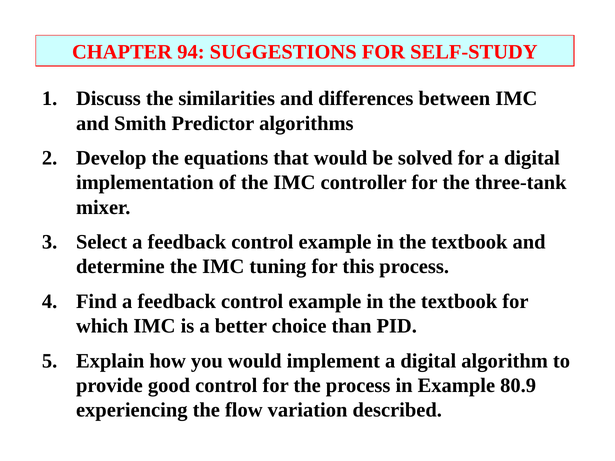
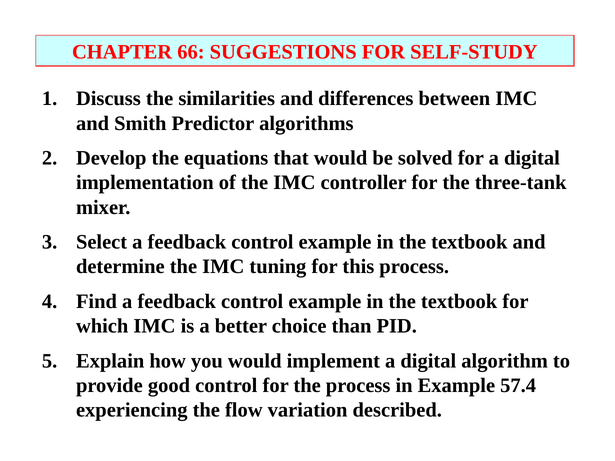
94: 94 -> 66 (191, 52)
80.9: 80.9 -> 57.4 (518, 386)
